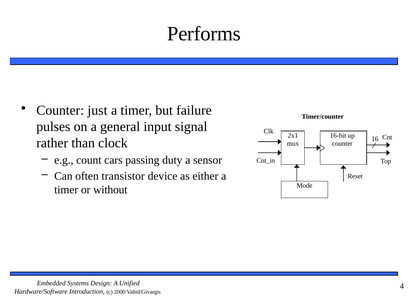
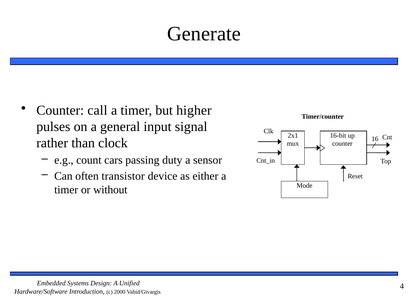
Performs: Performs -> Generate (204, 34)
just: just -> call (97, 110)
failure: failure -> higher (194, 110)
